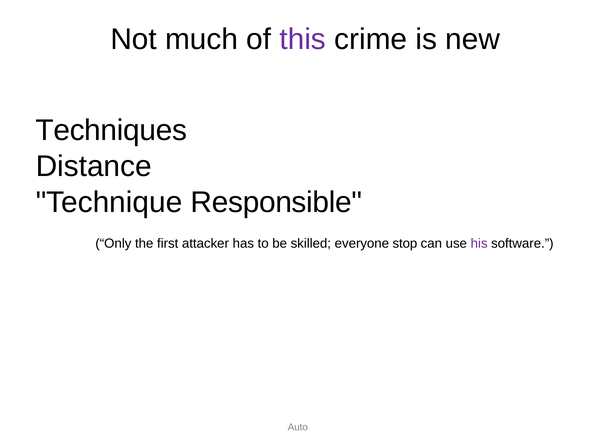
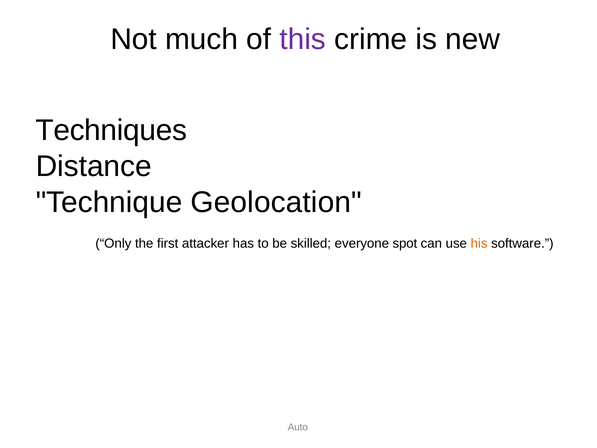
Responsible: Responsible -> Geolocation (276, 202)
stop: stop -> spot (405, 243)
his colour: purple -> orange (479, 243)
